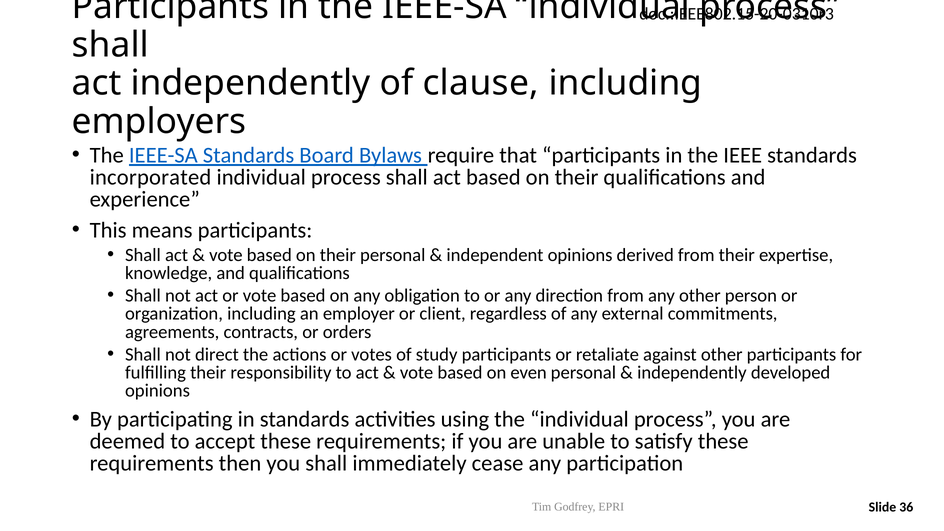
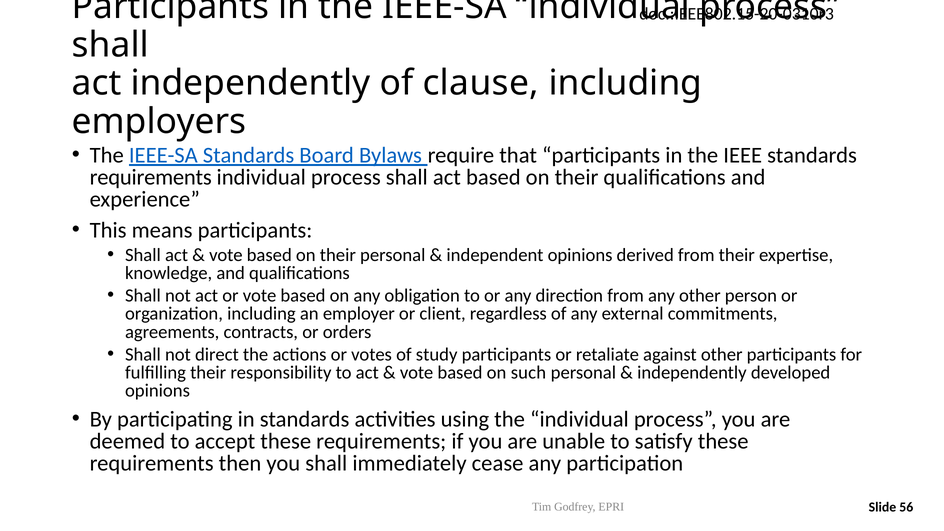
incorporated: incorporated -> requirements (151, 177)
even: even -> such (528, 373)
36: 36 -> 56 (906, 507)
